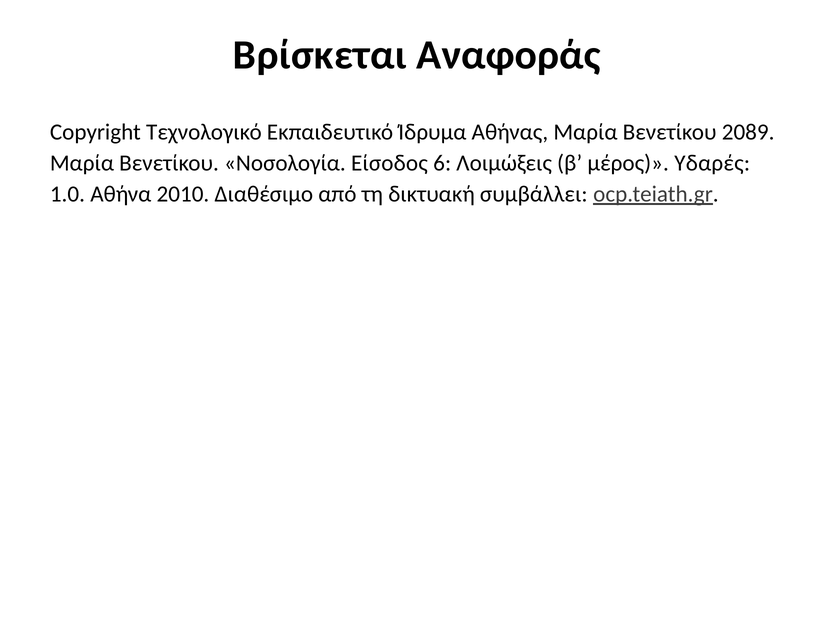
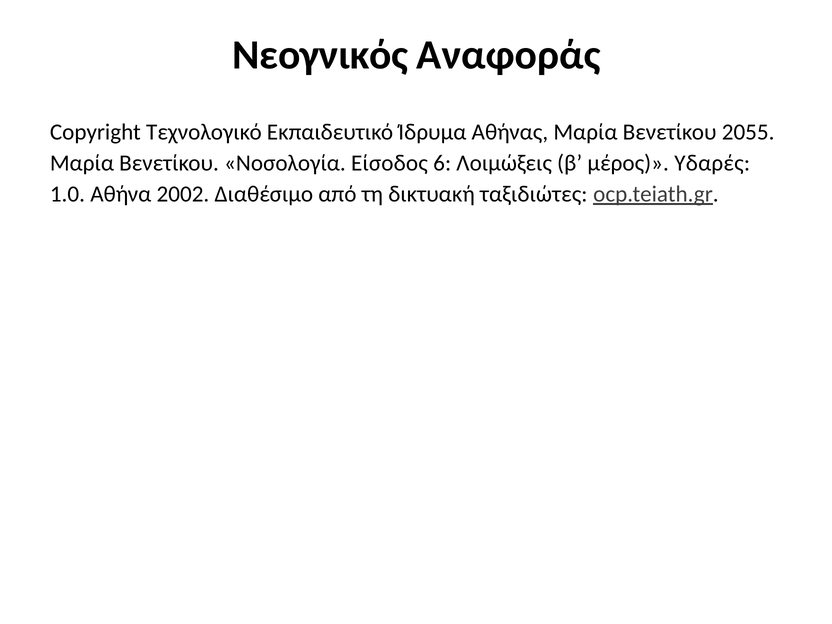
Βρίσκεται: Βρίσκεται -> Νεογνικός (320, 55)
2089: 2089 -> 2055 (748, 132)
2010: 2010 -> 2002 (183, 194)
συμβάλλει: συμβάλλει -> ταξιδιώτες (534, 194)
